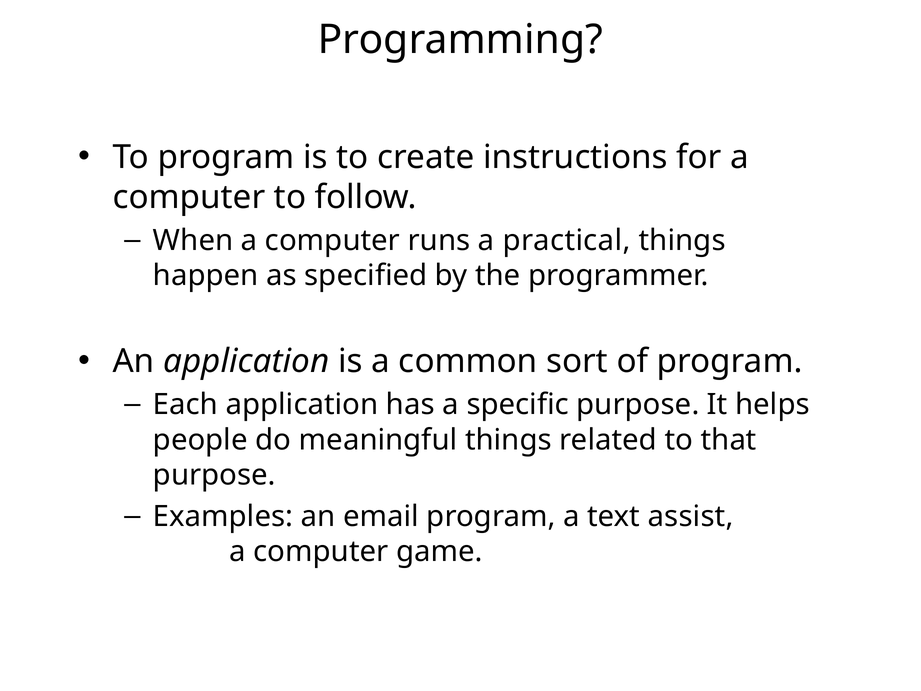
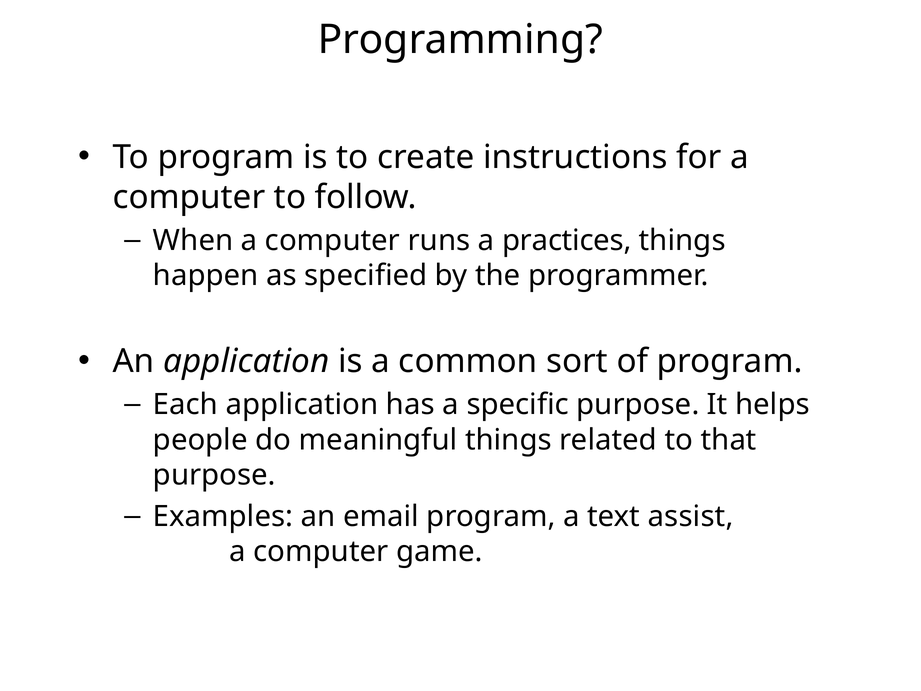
practical: practical -> practices (567, 240)
